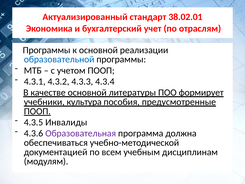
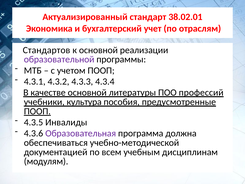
Программы: Программы -> Стандартов (46, 50)
образовательной colour: blue -> purple (59, 59)
формирует: формирует -> профессий (201, 93)
